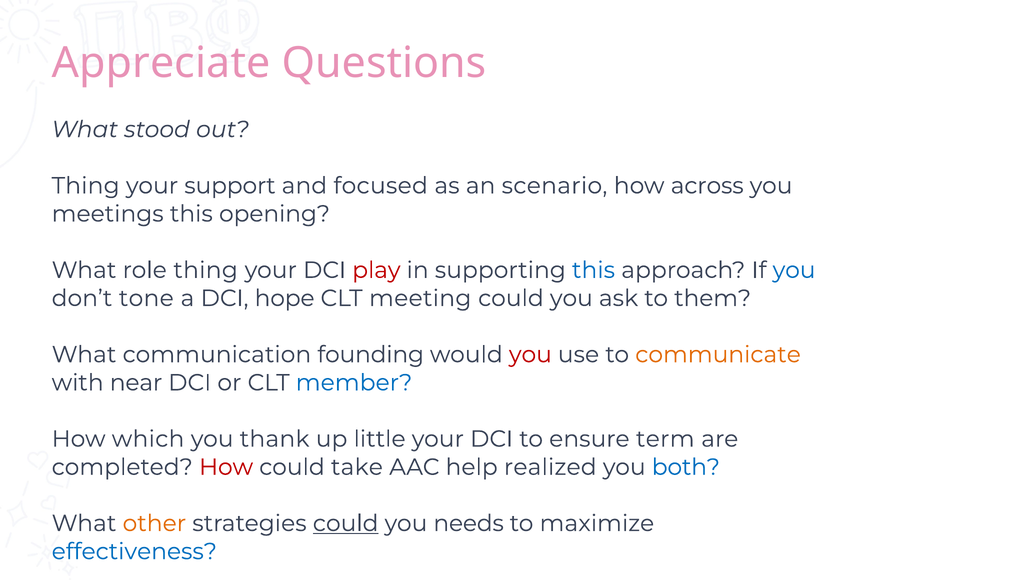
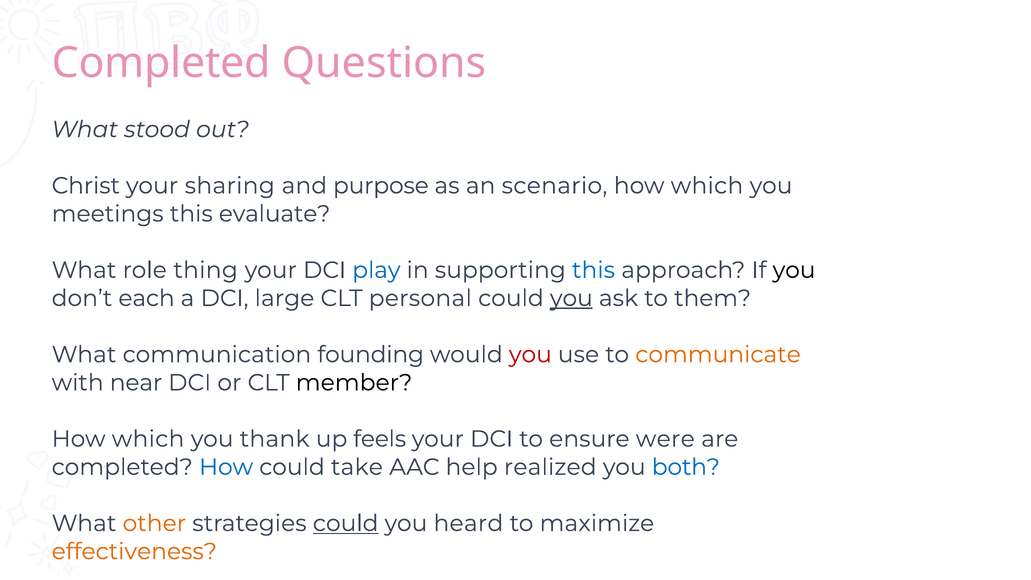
Appreciate: Appreciate -> Completed (161, 63)
Thing: Thing -> Christ (86, 186)
support: support -> sharing (230, 186)
focused: focused -> purpose (381, 186)
across: across -> which (707, 186)
opening: opening -> evaluate (275, 214)
play colour: red -> blue (376, 270)
you colour: blue -> black (794, 270)
tone: tone -> each (147, 298)
hope: hope -> large (284, 298)
meeting: meeting -> personal (420, 298)
you underline: none -> present (571, 298)
member colour: blue -> black (354, 383)
little: little -> feels (380, 439)
term: term -> were (665, 439)
How colour: red -> blue (226, 467)
needs: needs -> heard (468, 523)
effectiveness colour: blue -> orange (134, 551)
